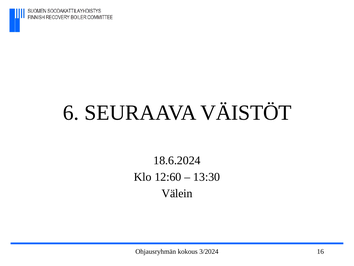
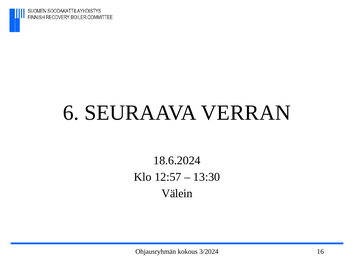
VÄISTÖT: VÄISTÖT -> VERRAN (246, 112)
12:60: 12:60 -> 12:57 (168, 177)
